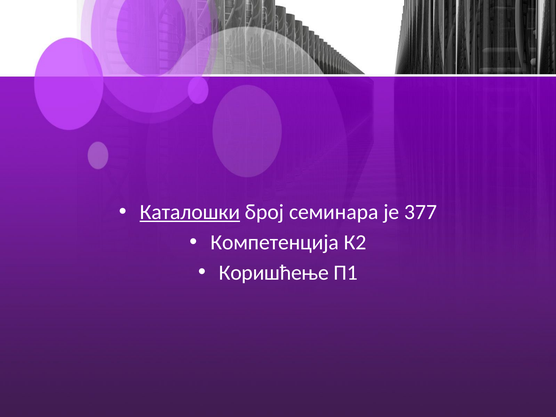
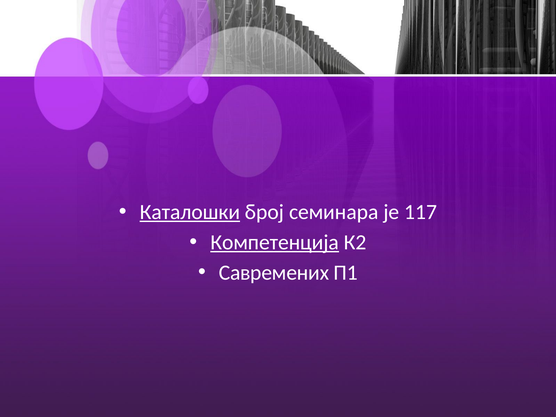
377: 377 -> 117 (421, 212)
Компетенција underline: none -> present (275, 242)
Коришћење: Коришћење -> Савремених (274, 273)
